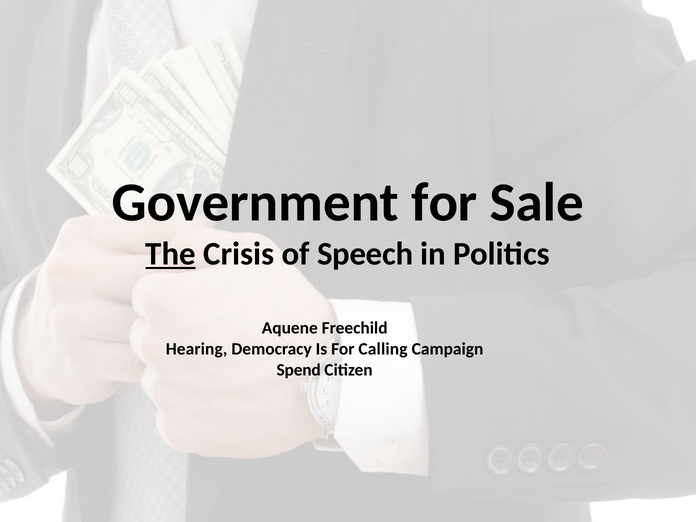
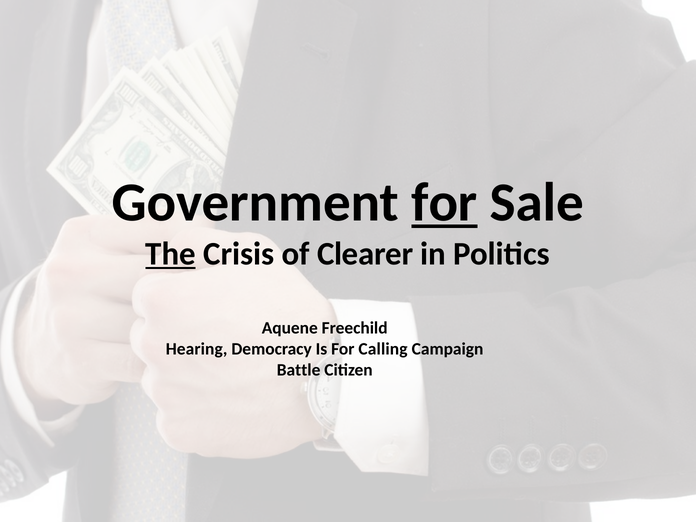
for underline: none -> present (445, 203)
Speech: Speech -> Clearer (365, 254)
Spend: Spend -> Battle (299, 370)
